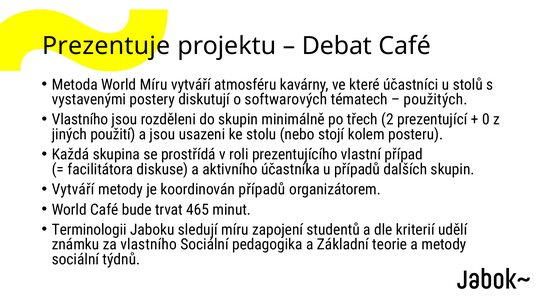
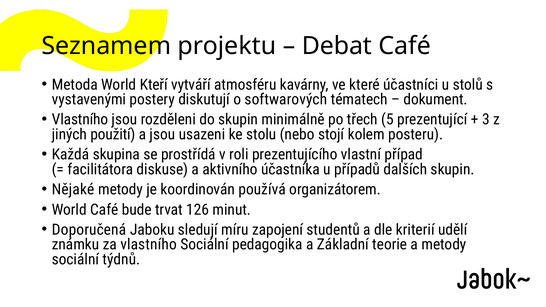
Prezentuje: Prezentuje -> Seznamem (106, 46)
World Míru: Míru -> Kteří (154, 85)
použitých: použitých -> dokument (436, 100)
2: 2 -> 5 (387, 120)
0: 0 -> 3 (486, 120)
Vytváří: Vytváří -> Nějaké (73, 190)
koordinován případů: případů -> používá (262, 190)
465: 465 -> 126 (198, 210)
Terminologii: Terminologii -> Doporučená (89, 230)
